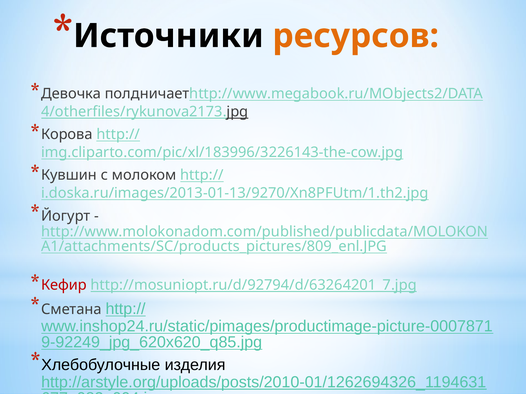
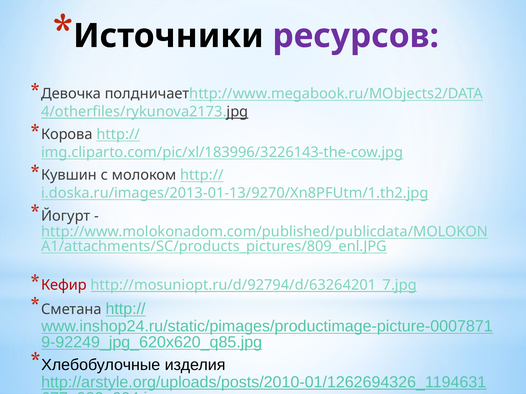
ресурсов colour: orange -> purple (356, 36)
